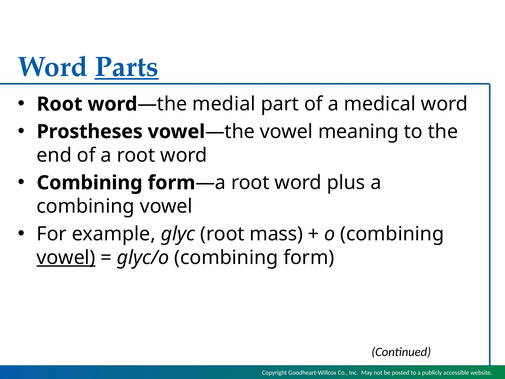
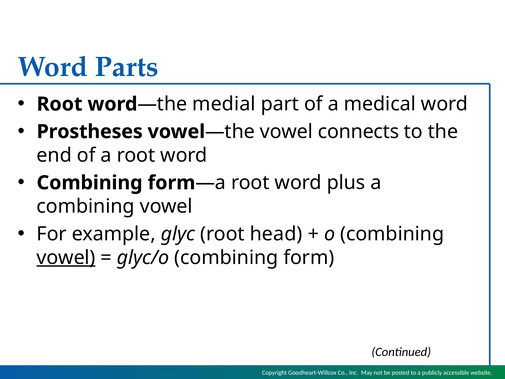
Parts underline: present -> none (127, 67)
meaning: meaning -> connects (359, 132)
mass: mass -> head (276, 234)
